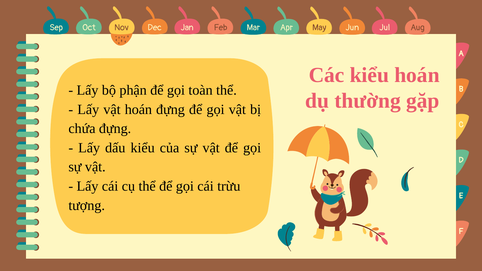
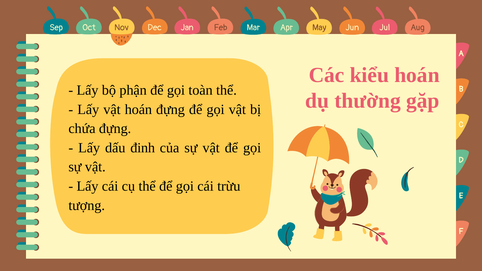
dấu kiểu: kiểu -> đinh (143, 148)
